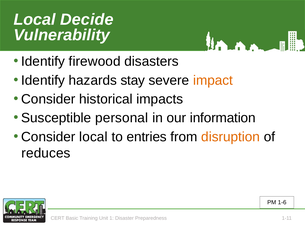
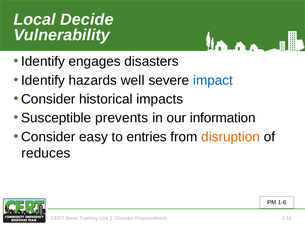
firewood: firewood -> engages (95, 61)
stay: stay -> well (133, 80)
impact colour: orange -> blue (213, 80)
personal: personal -> prevents (122, 118)
Consider local: local -> easy (93, 137)
